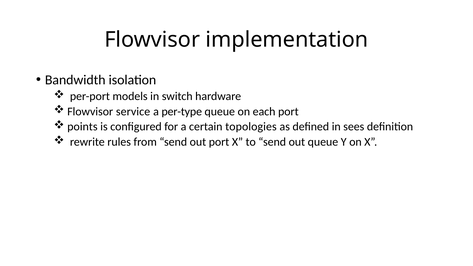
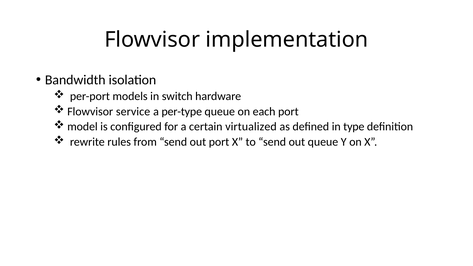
points: points -> model (82, 127)
topologies: topologies -> virtualized (251, 127)
sees: sees -> type (354, 127)
